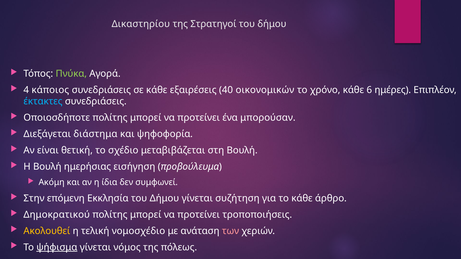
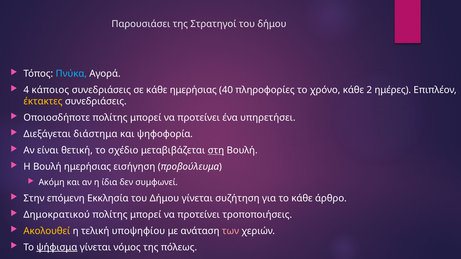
Δικαστηρίου: Δικαστηρίου -> Παρουσιάσει (141, 24)
Πνύκα colour: light green -> light blue (71, 74)
κάθε εξαιρέσεις: εξαιρέσεις -> ημερήσιας (193, 90)
οικονομικών: οικονομικών -> πληροφορίες (265, 90)
6: 6 -> 2 (369, 90)
έκτακτες colour: light blue -> yellow (43, 102)
μπορούσαν: μπορούσαν -> υπηρετήσει (268, 118)
στη underline: none -> present (216, 151)
νομοσχέδιο: νομοσχέδιο -> υποψηφίου (138, 231)
